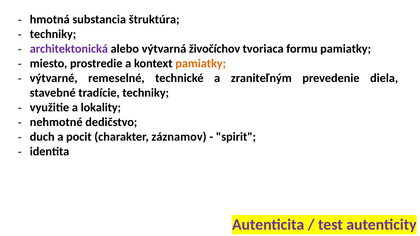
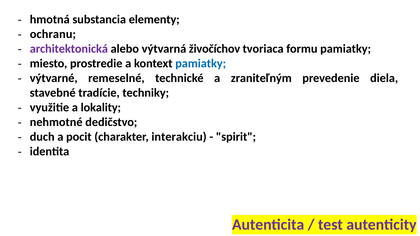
štruktúra: štruktúra -> elementy (154, 19)
techniky: techniky -> ochranu (53, 34)
pamiatky colour: orange -> blue (201, 63)
záznamov: záznamov -> interakciu (179, 137)
